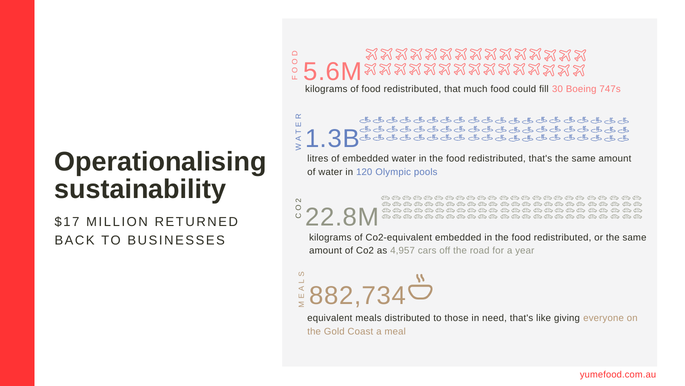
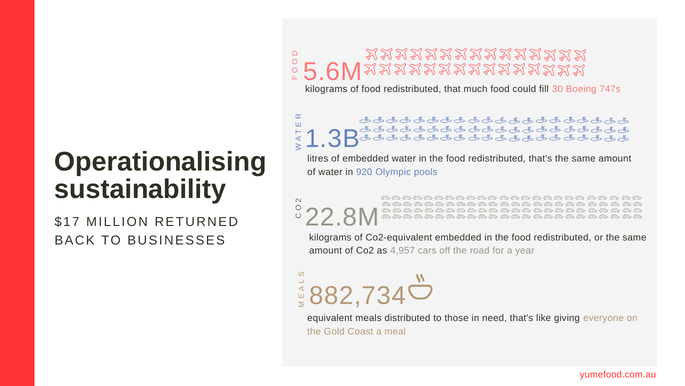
120: 120 -> 920 (364, 172)
